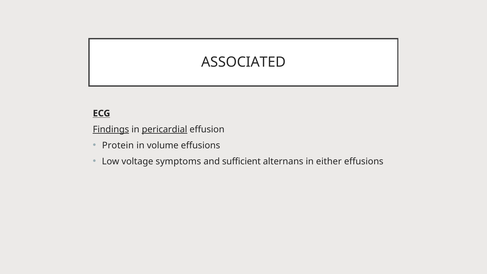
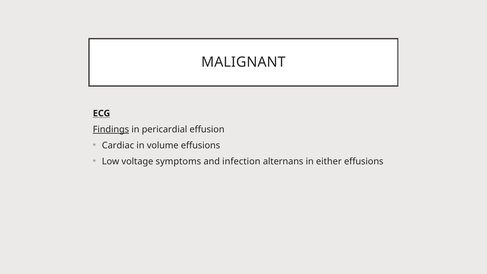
ASSOCIATED: ASSOCIATED -> MALIGNANT (243, 62)
pericardial underline: present -> none (165, 129)
Protein: Protein -> Cardiac (118, 145)
sufficient: sufficient -> infection (241, 161)
